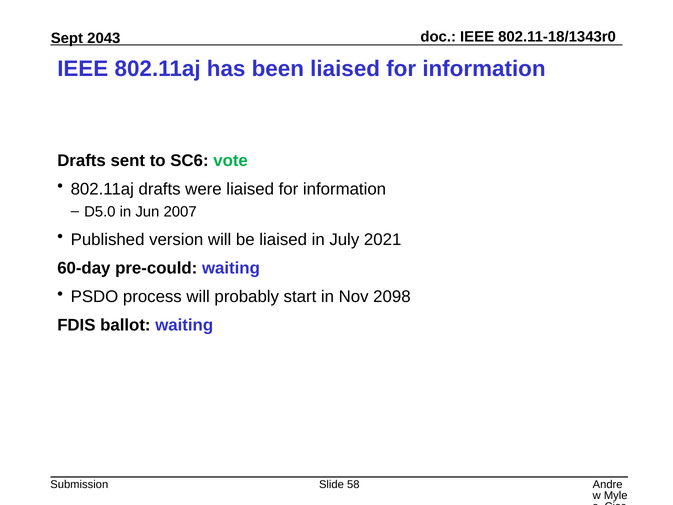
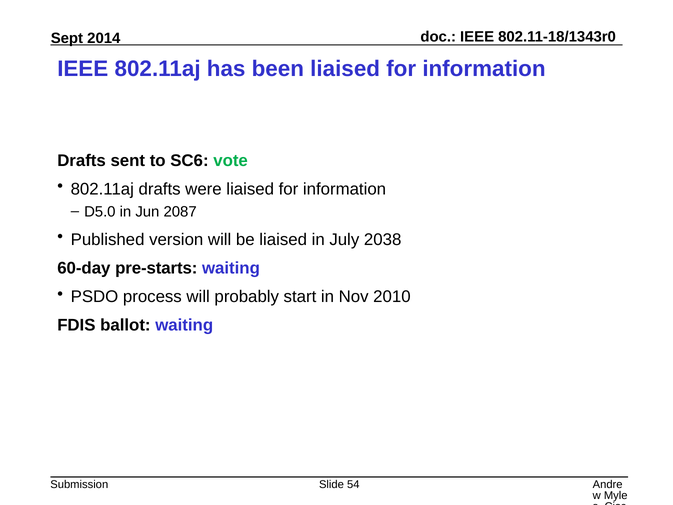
2043: 2043 -> 2014 (104, 38)
2007: 2007 -> 2087 (180, 212)
2021: 2021 -> 2038 (383, 239)
pre-could: pre-could -> pre-starts (156, 268)
2098: 2098 -> 2010 (392, 297)
58: 58 -> 54 (353, 484)
